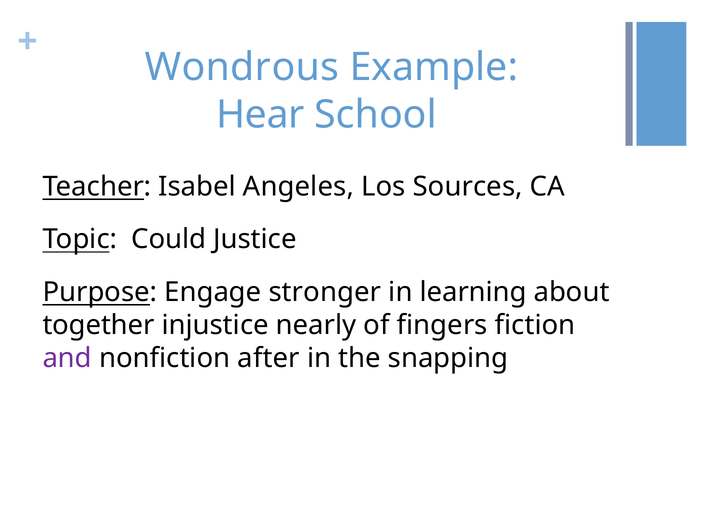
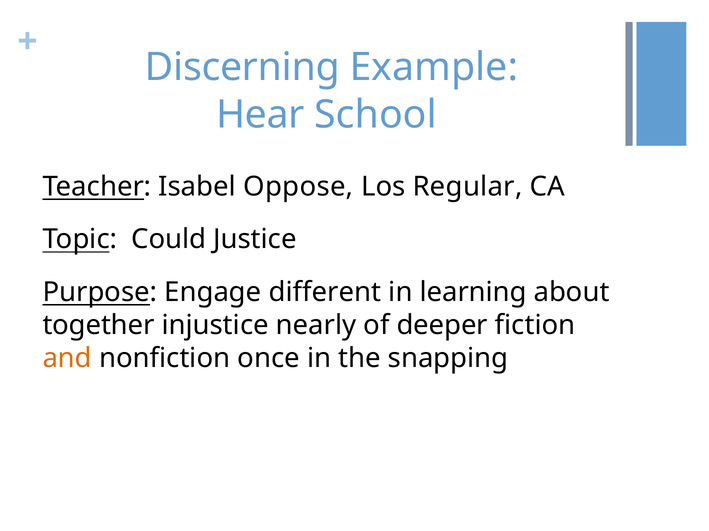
Wondrous: Wondrous -> Discerning (242, 67)
Angeles: Angeles -> Oppose (298, 187)
Sources: Sources -> Regular (468, 187)
stronger: stronger -> different (325, 293)
fingers: fingers -> deeper (442, 326)
and colour: purple -> orange (67, 359)
after: after -> once (269, 359)
